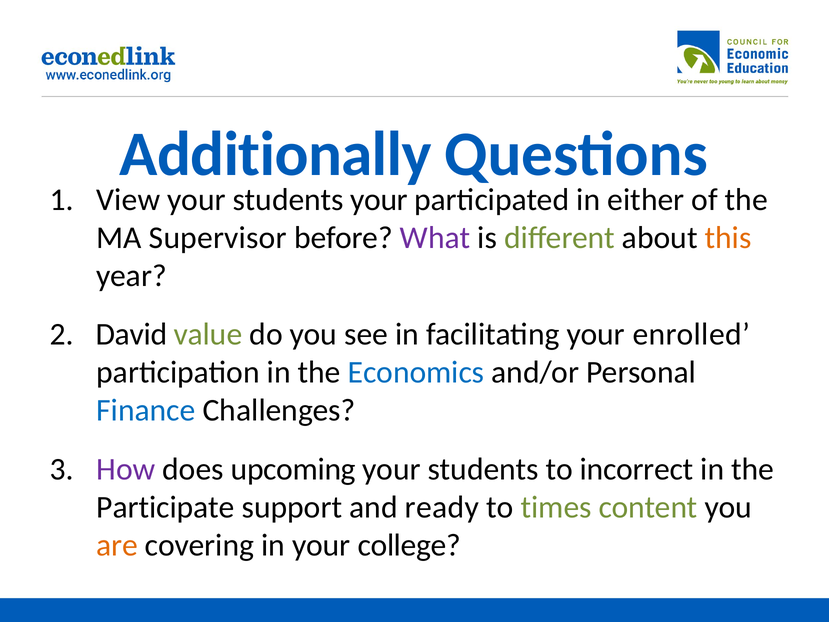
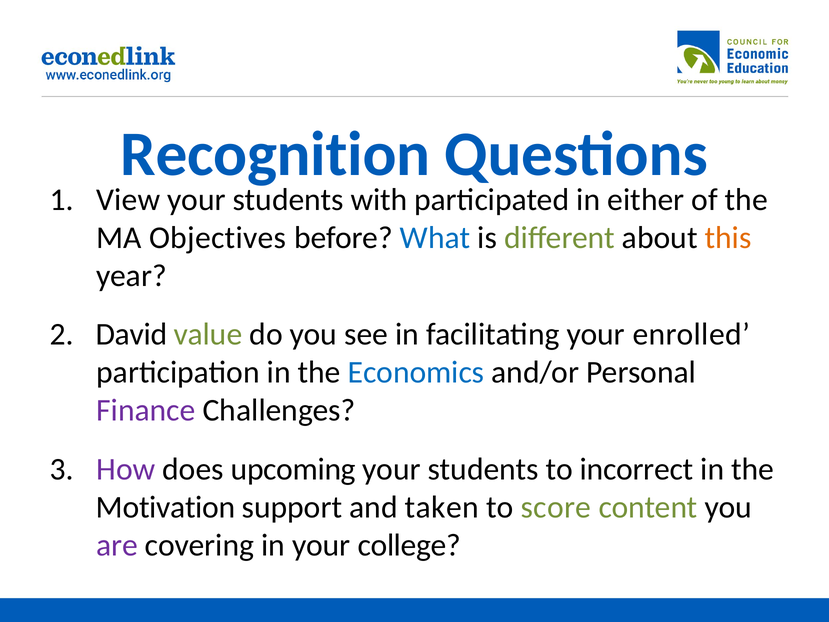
Additionally: Additionally -> Recognition (275, 154)
students your: your -> with (379, 200)
Supervisor: Supervisor -> Objectives (218, 238)
What colour: purple -> blue (435, 238)
Finance colour: blue -> purple (146, 410)
Participate: Participate -> Motivation (166, 507)
ready: ready -> taken (442, 507)
times: times -> score (556, 507)
are colour: orange -> purple (117, 545)
